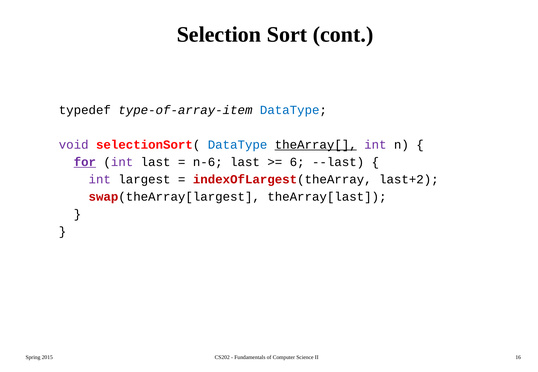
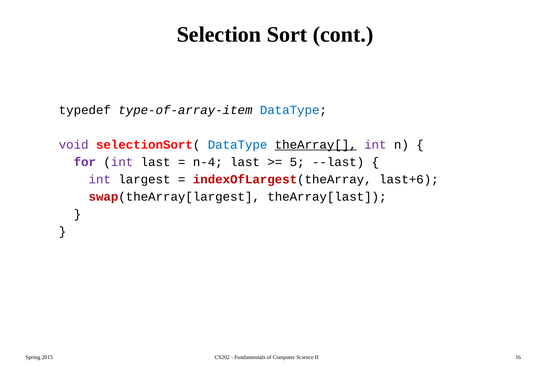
for underline: present -> none (85, 162)
n-6: n-6 -> n-4 (208, 162)
6: 6 -> 5 (297, 162)
last+2: last+2 -> last+6 (409, 180)
